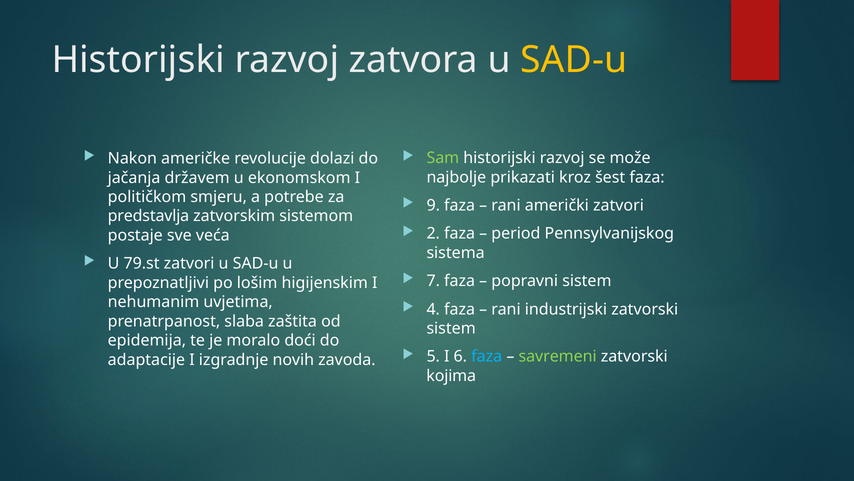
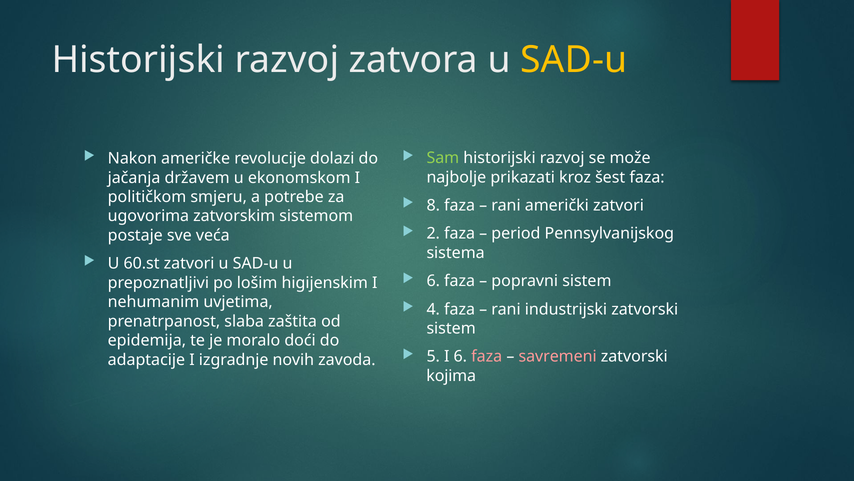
9: 9 -> 8 (433, 205)
predstavlja: predstavlja -> ugovorima (148, 216)
79.st: 79.st -> 60.st (142, 263)
7: 7 -> 6 (433, 281)
faza colour: light blue -> pink (487, 356)
savremeni colour: light green -> pink (558, 356)
